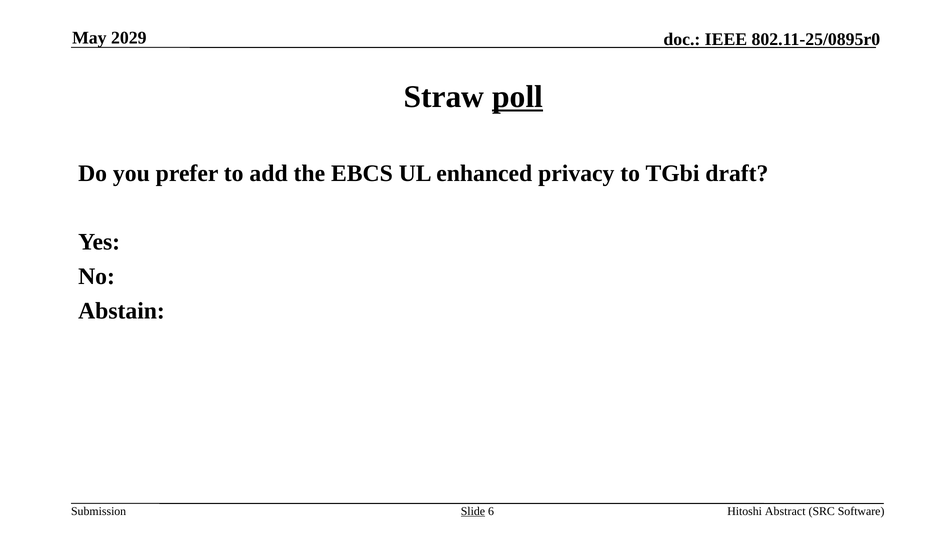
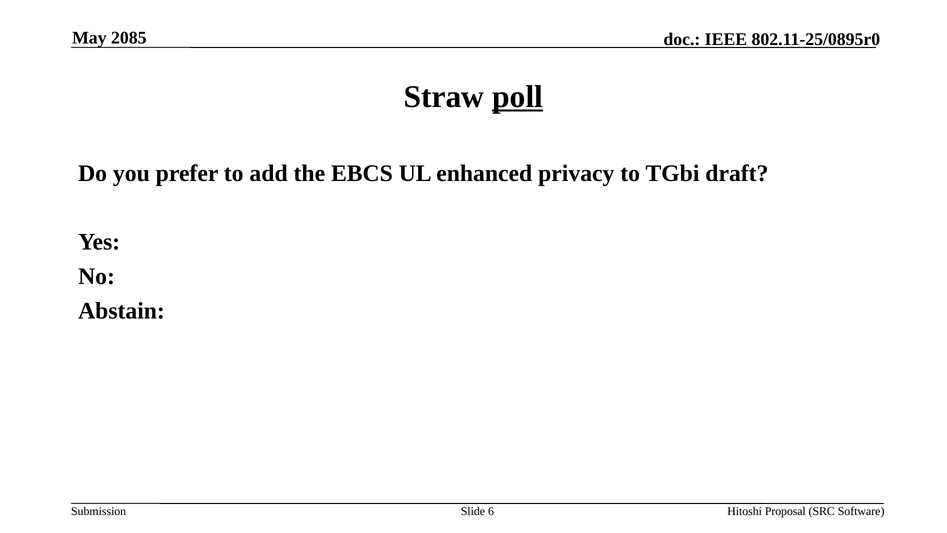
2029: 2029 -> 2085 (129, 38)
Slide underline: present -> none (473, 511)
Abstract: Abstract -> Proposal (785, 511)
